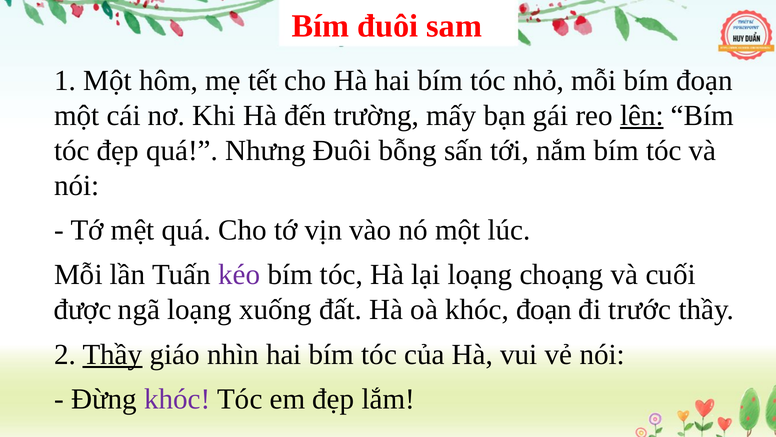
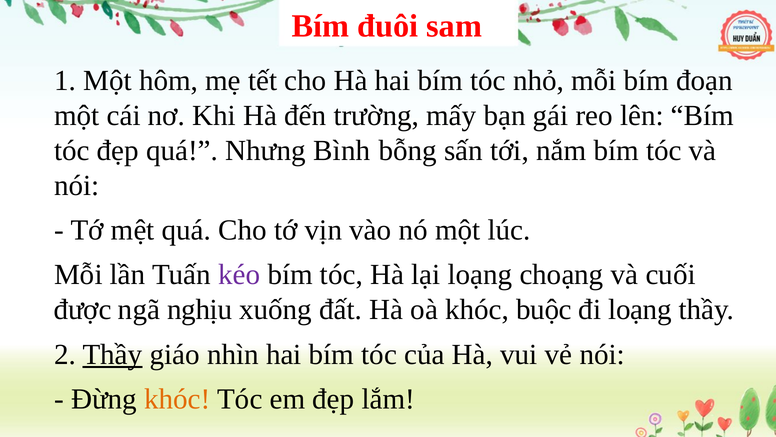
lên underline: present -> none (642, 115)
Nhưng Đuôi: Đuôi -> Bình (342, 150)
ngã loạng: loạng -> nghịu (200, 310)
khóc đoạn: đoạn -> buộc (544, 310)
đi trước: trước -> loạng (640, 310)
khóc colour: purple -> orange (177, 399)
